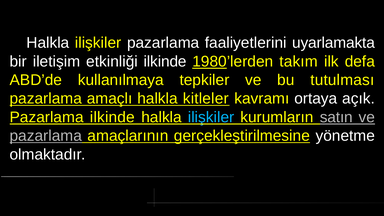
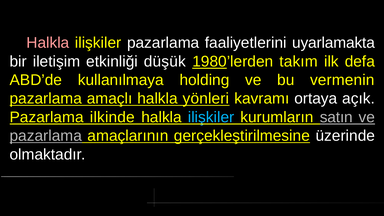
Halkla colour: white -> pink (48, 43)
etkinliği ilkinde: ilkinde -> düşük (165, 61)
tepkiler: tepkiler -> holding (204, 80)
tutulması: tutulması -> vermenin (342, 80)
kitleler: kitleler -> yönleri (206, 99)
yönetme: yönetme -> üzerinde (345, 136)
